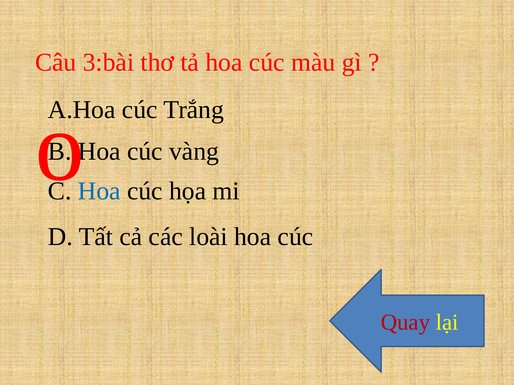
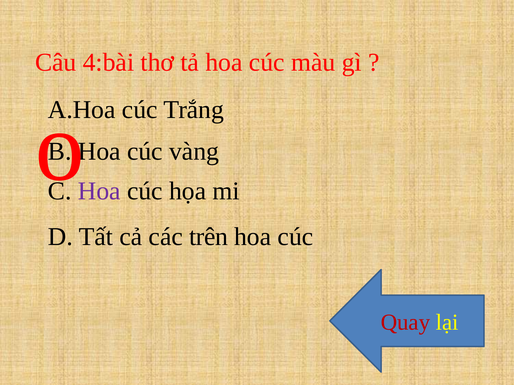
3:bài: 3:bài -> 4:bài (108, 63)
Hoa colour: blue -> purple (99, 191)
loài: loài -> trên (209, 237)
